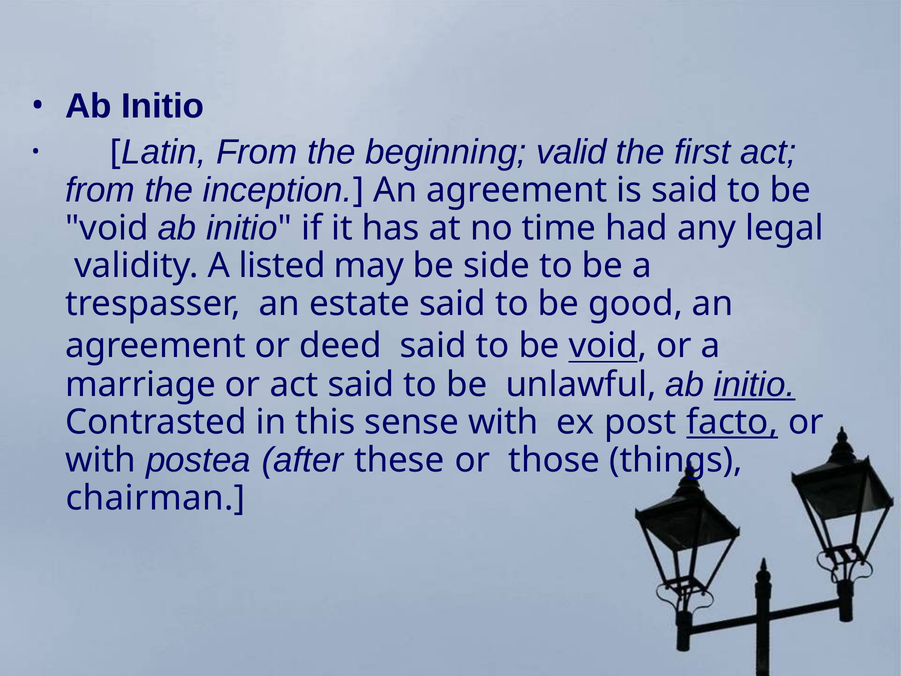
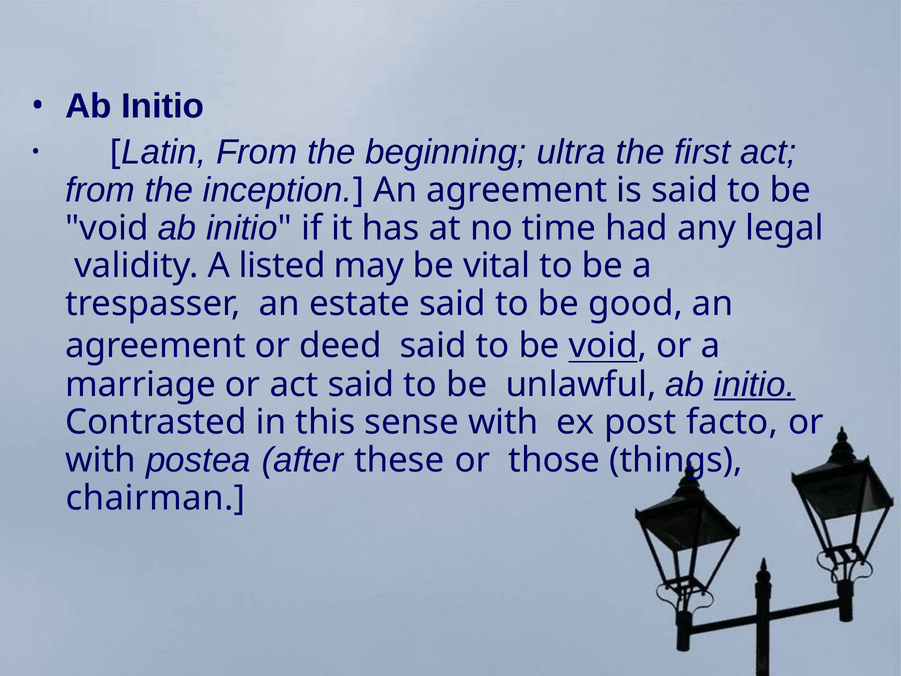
valid: valid -> ultra (571, 152)
side: side -> vital (497, 266)
facto underline: present -> none (732, 422)
